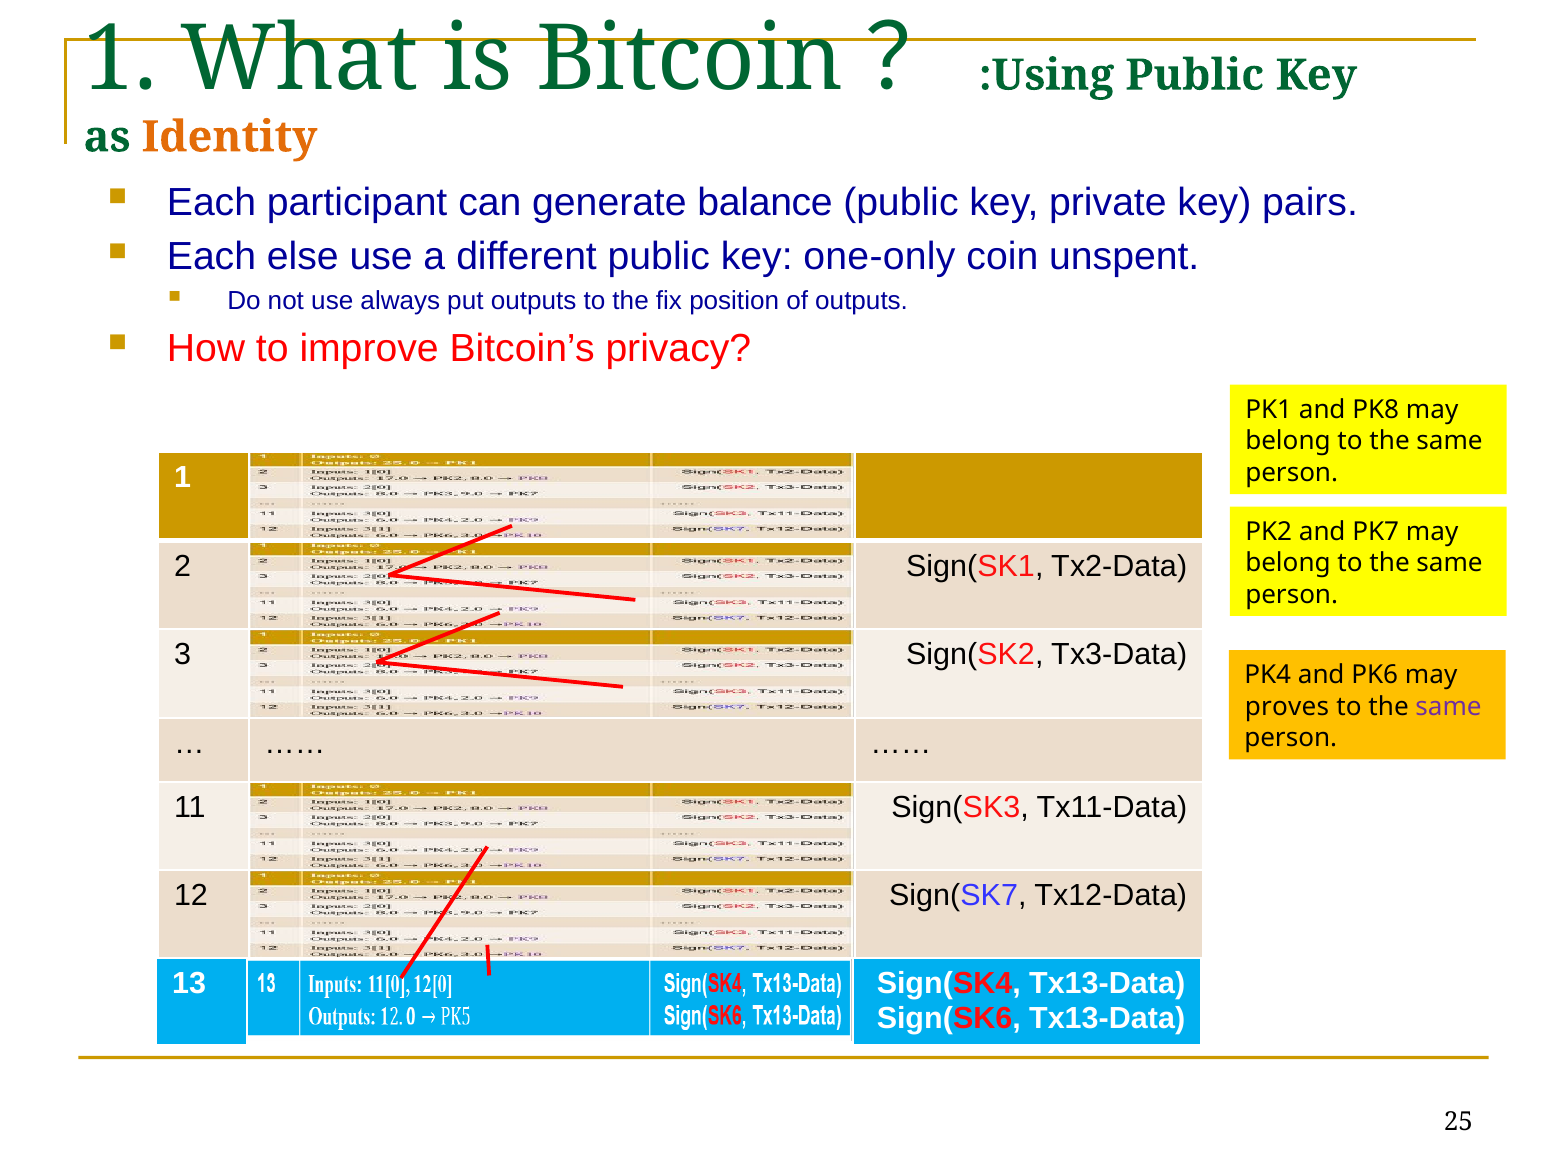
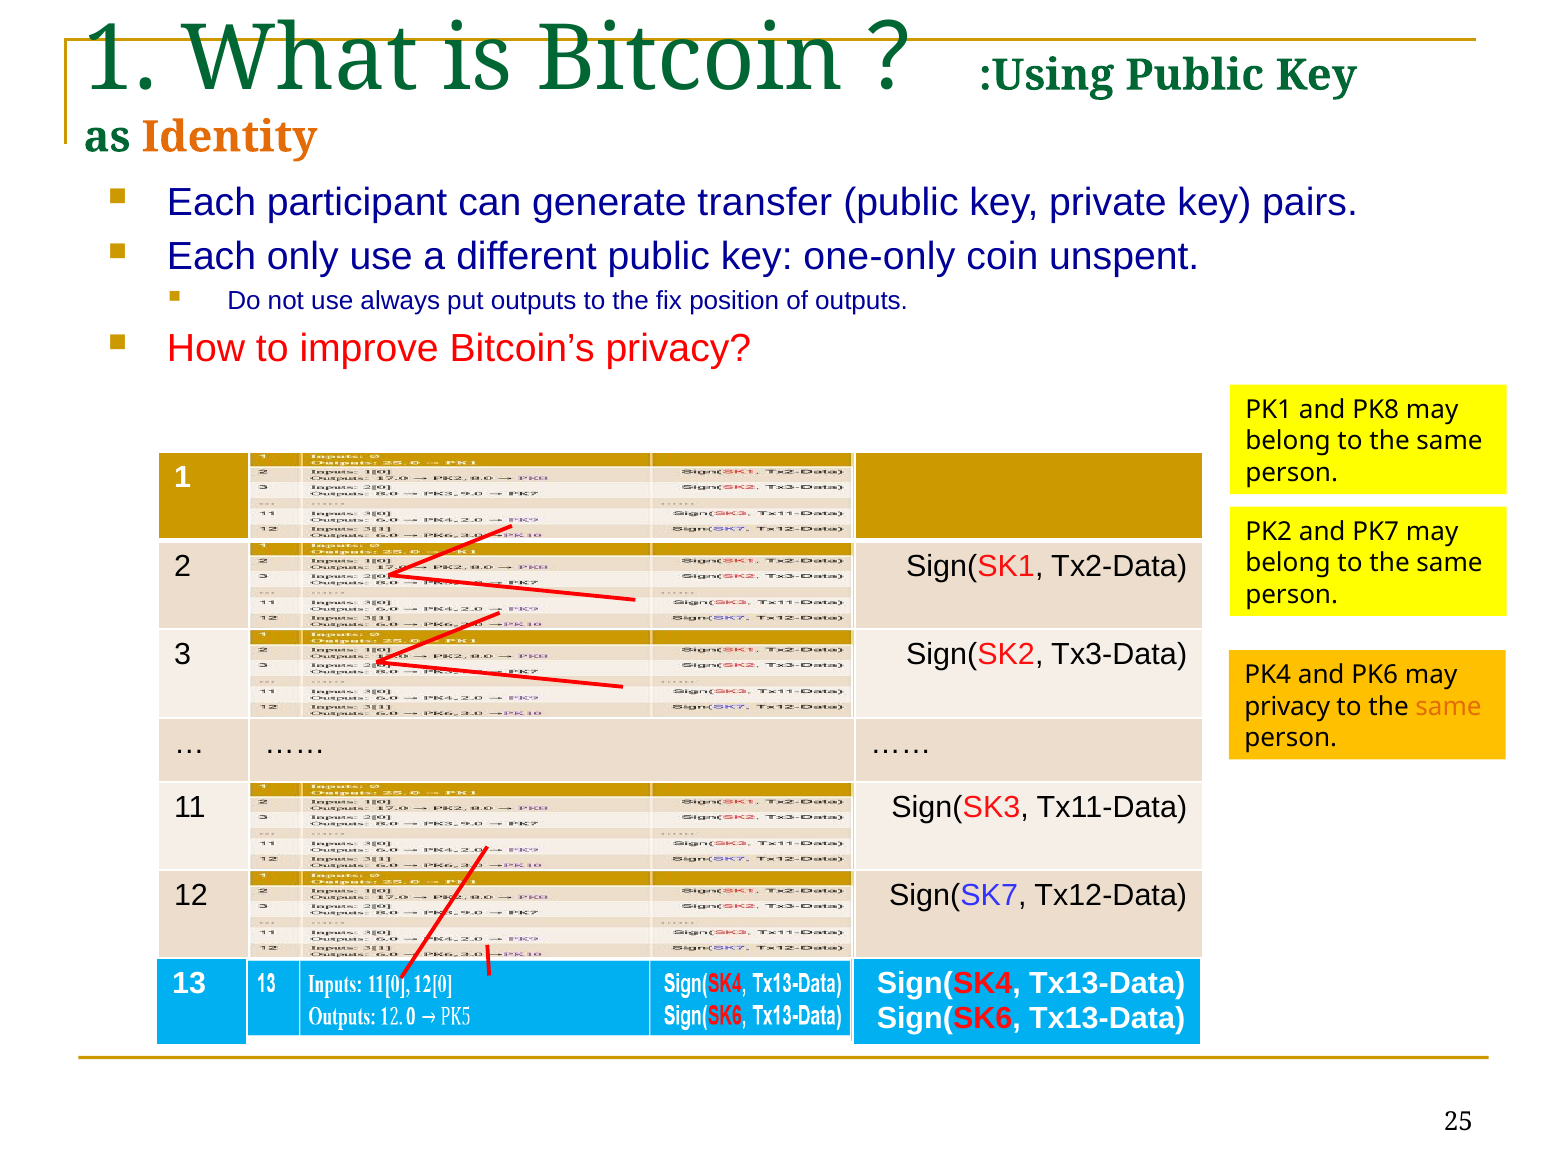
balance: balance -> transfer (765, 202)
else: else -> only (303, 257)
proves: proves -> privacy (1287, 707)
same colour: purple -> orange (1449, 707)
